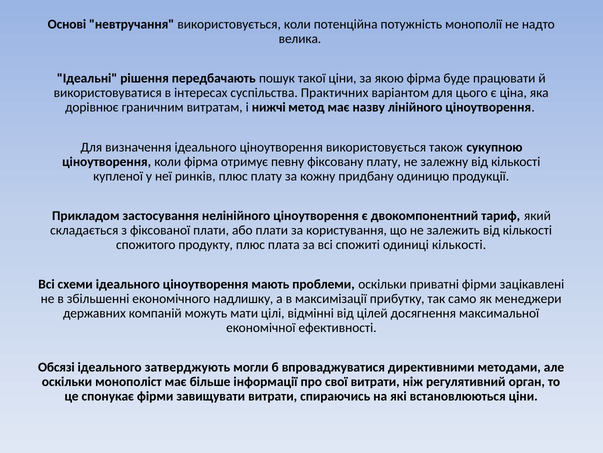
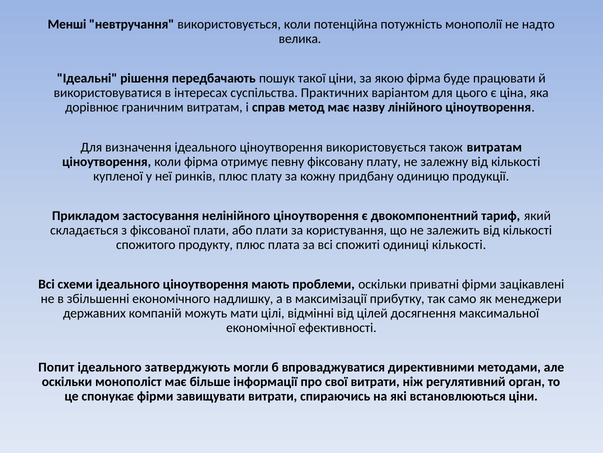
Основі: Основі -> Менші (67, 24)
нижчі: нижчі -> справ (269, 107)
також сукупною: сукупною -> витратам (494, 147)
Обсязі: Обсязі -> Попит (56, 367)
